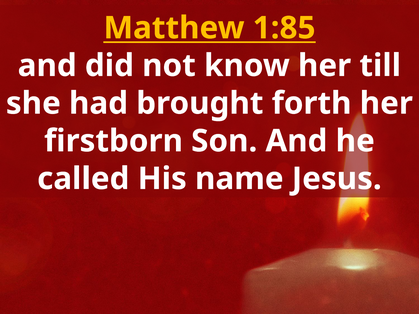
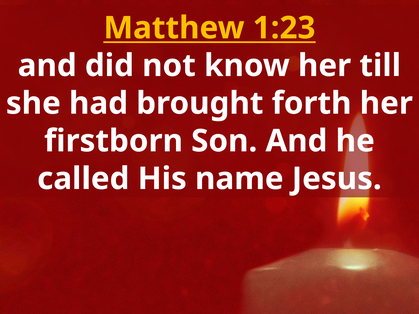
1:85: 1:85 -> 1:23 (284, 28)
